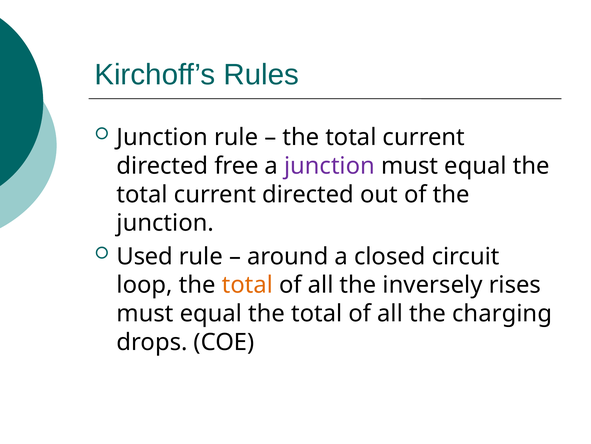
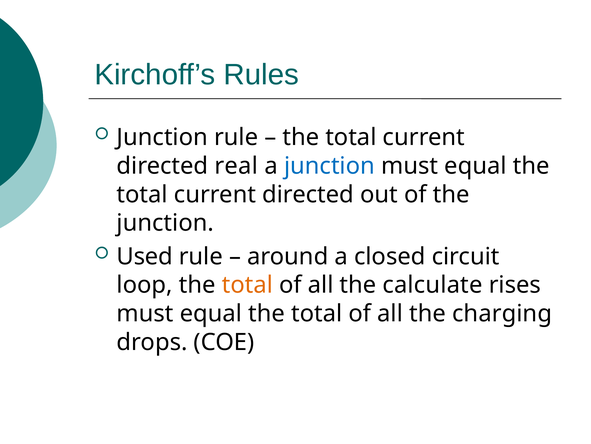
free: free -> real (236, 166)
junction colour: purple -> blue (329, 166)
inversely: inversely -> calculate (433, 285)
